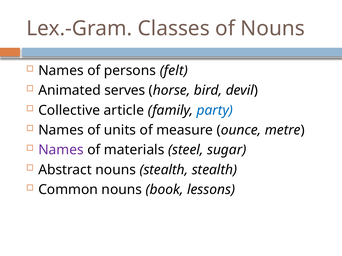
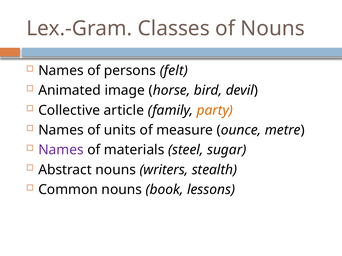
serves: serves -> image (125, 91)
party colour: blue -> orange (215, 110)
nouns stealth: stealth -> writers (164, 170)
